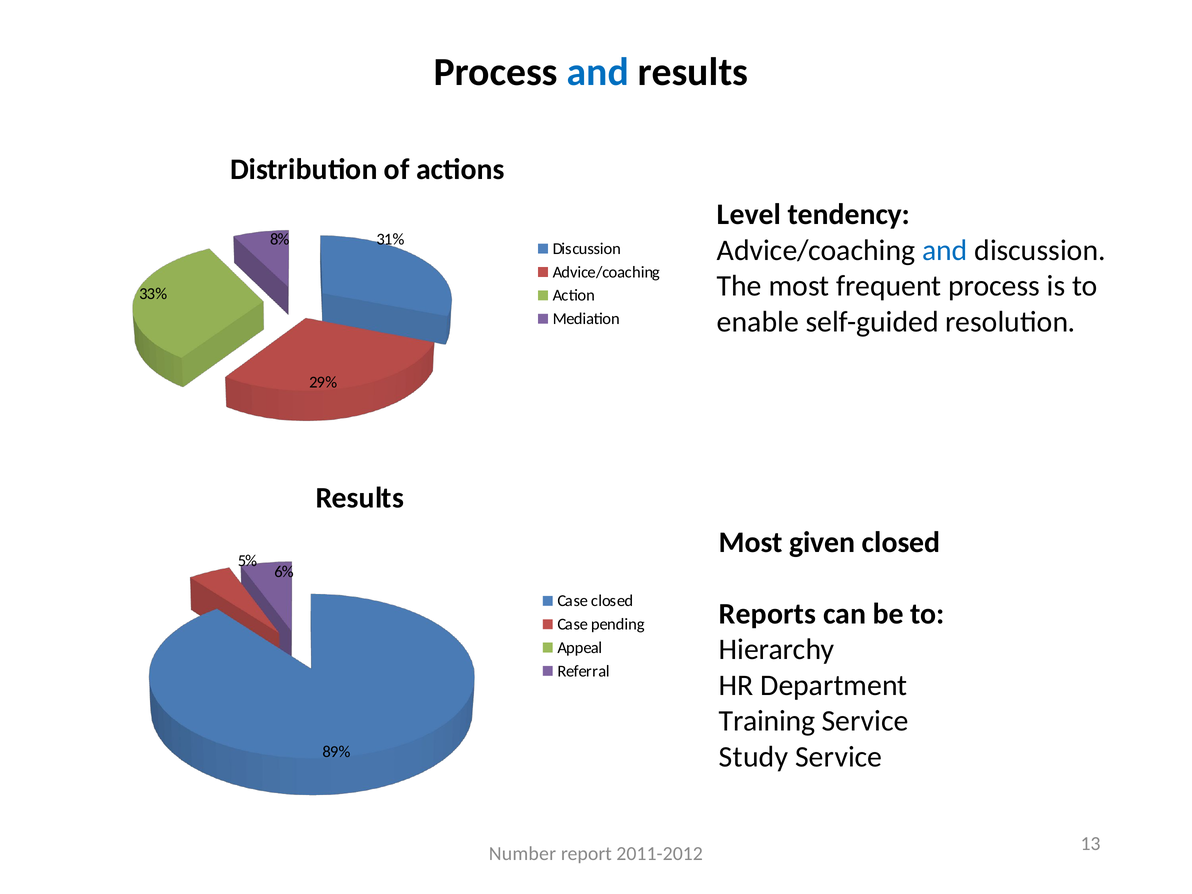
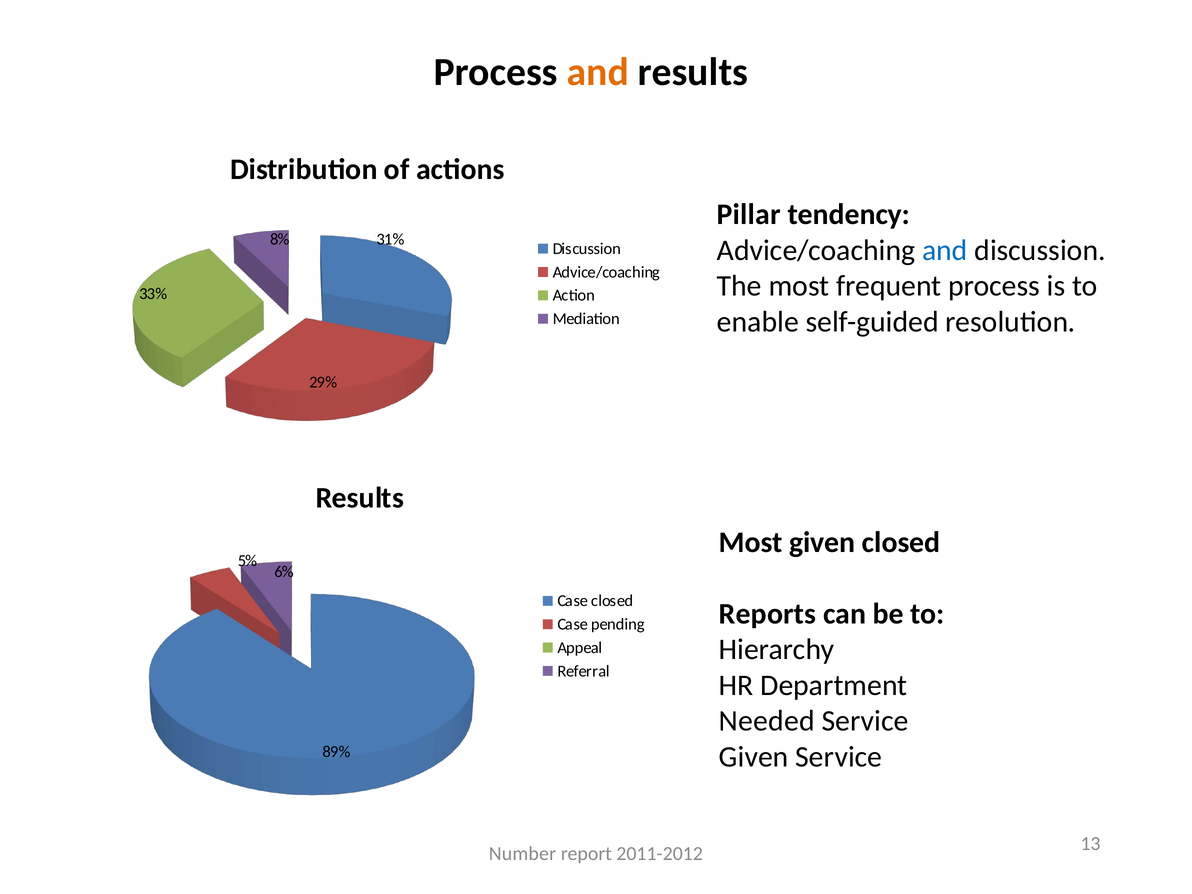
and colour: blue -> orange (598, 72)
Level: Level -> Pillar (749, 215)
Training: Training -> Needed (767, 721)
Study: Study -> Given (754, 757)
